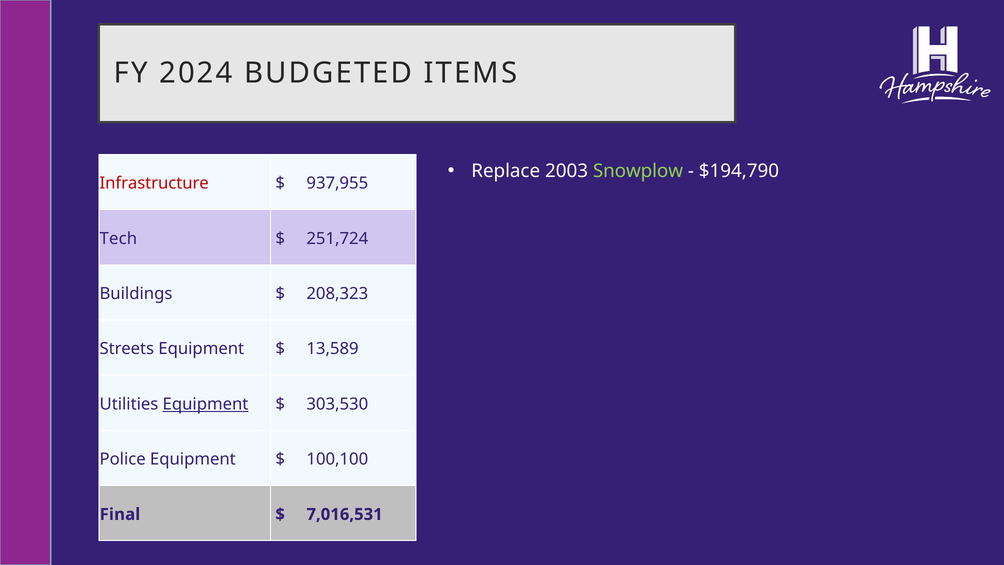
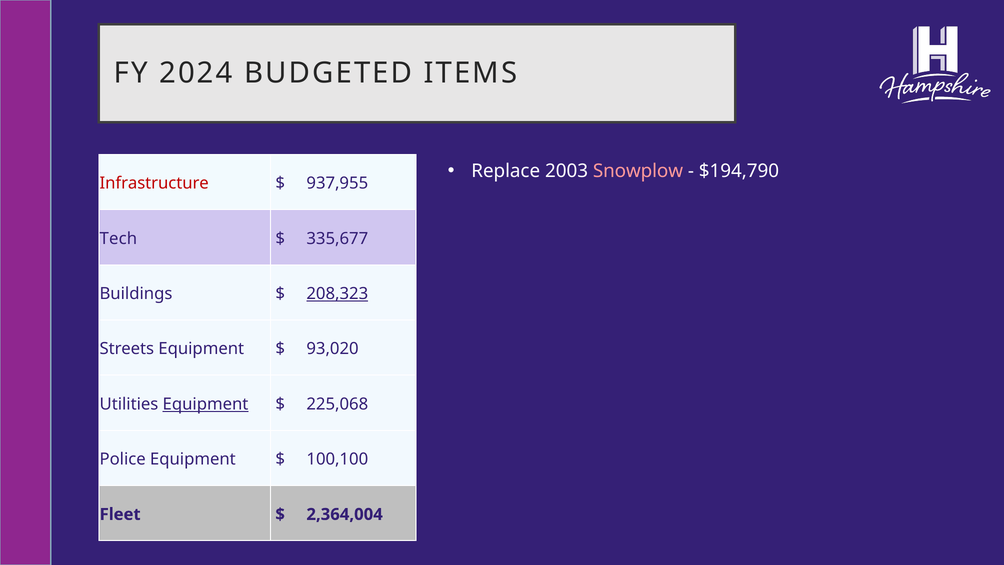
Snowplow colour: light green -> pink (638, 171)
251,724: 251,724 -> 335,677 (337, 238)
208,323 underline: none -> present (337, 294)
13,589: 13,589 -> 93,020 (333, 349)
303,530: 303,530 -> 225,068 (337, 404)
Final: Final -> Fleet (120, 514)
7,016,531: 7,016,531 -> 2,364,004 (345, 514)
